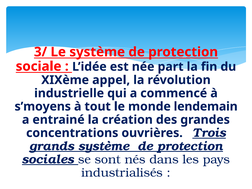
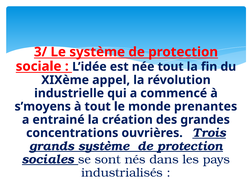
née part: part -> tout (171, 67)
lendemain: lendemain -> prenantes (206, 106)
